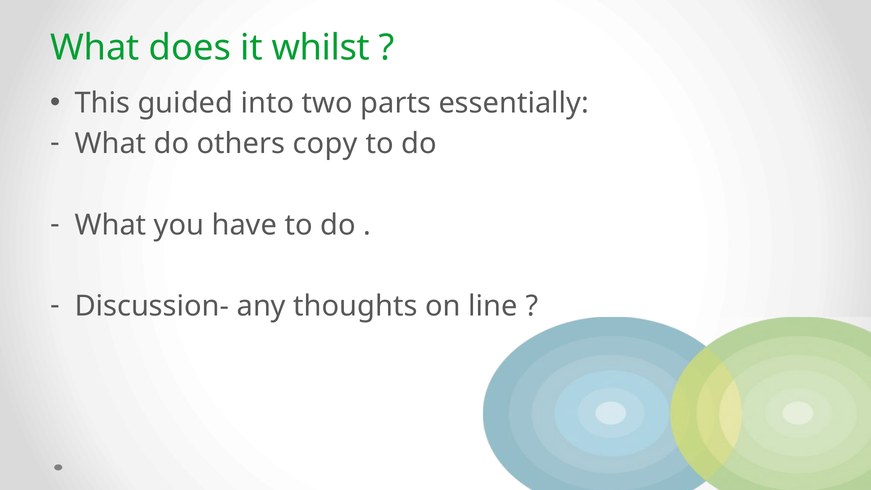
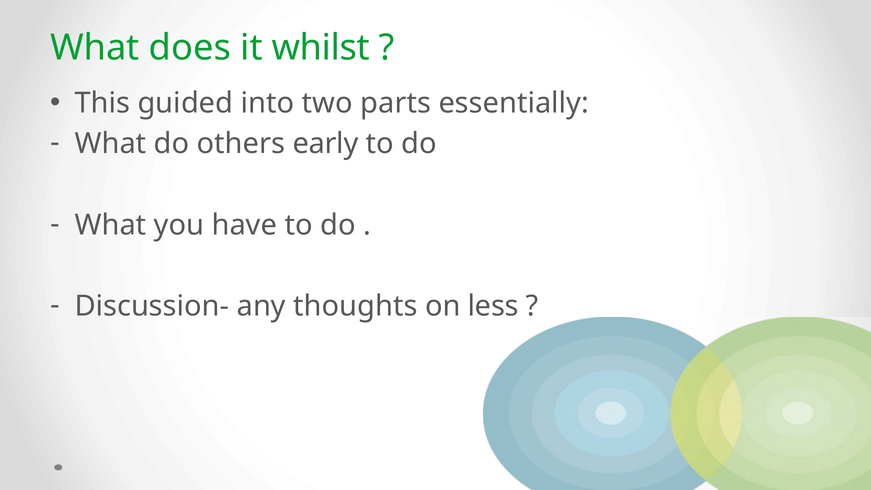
copy: copy -> early (326, 144)
line: line -> less (493, 306)
